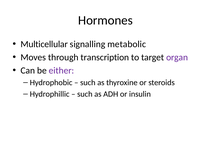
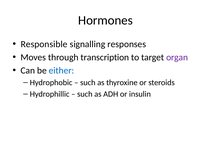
Multicellular: Multicellular -> Responsible (44, 44)
metabolic: metabolic -> responses (127, 44)
either colour: purple -> blue (61, 71)
